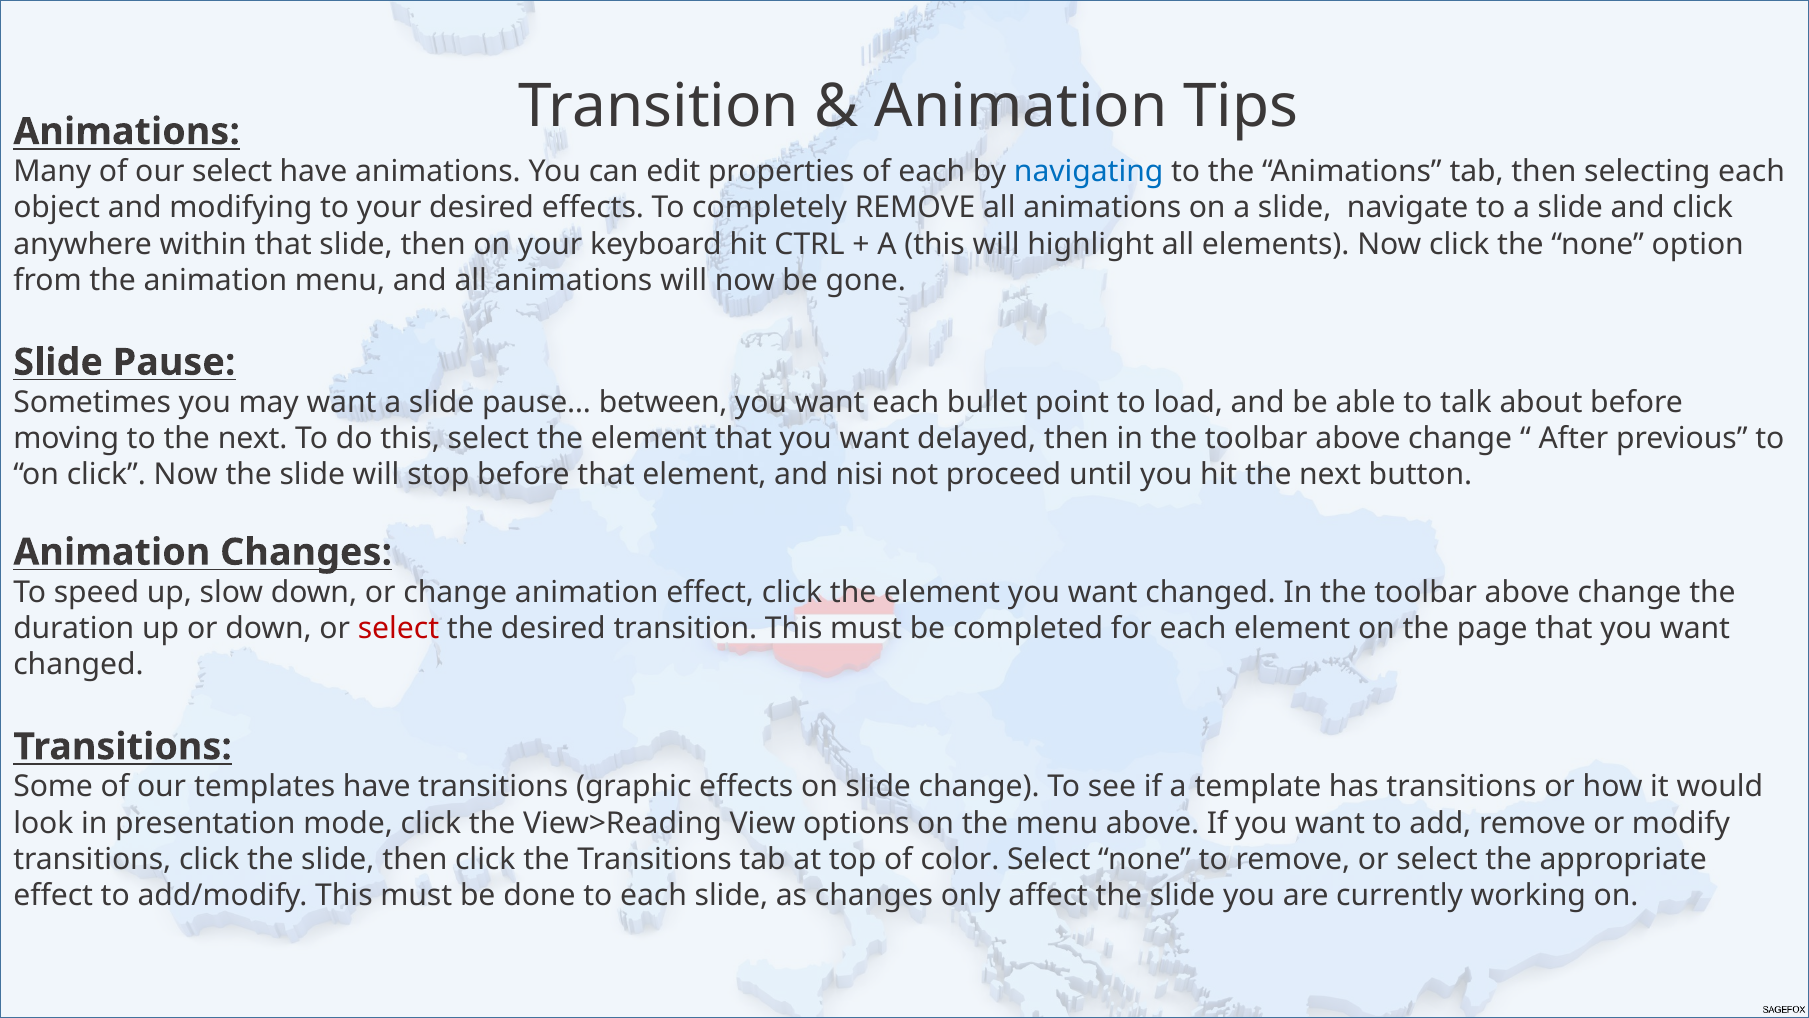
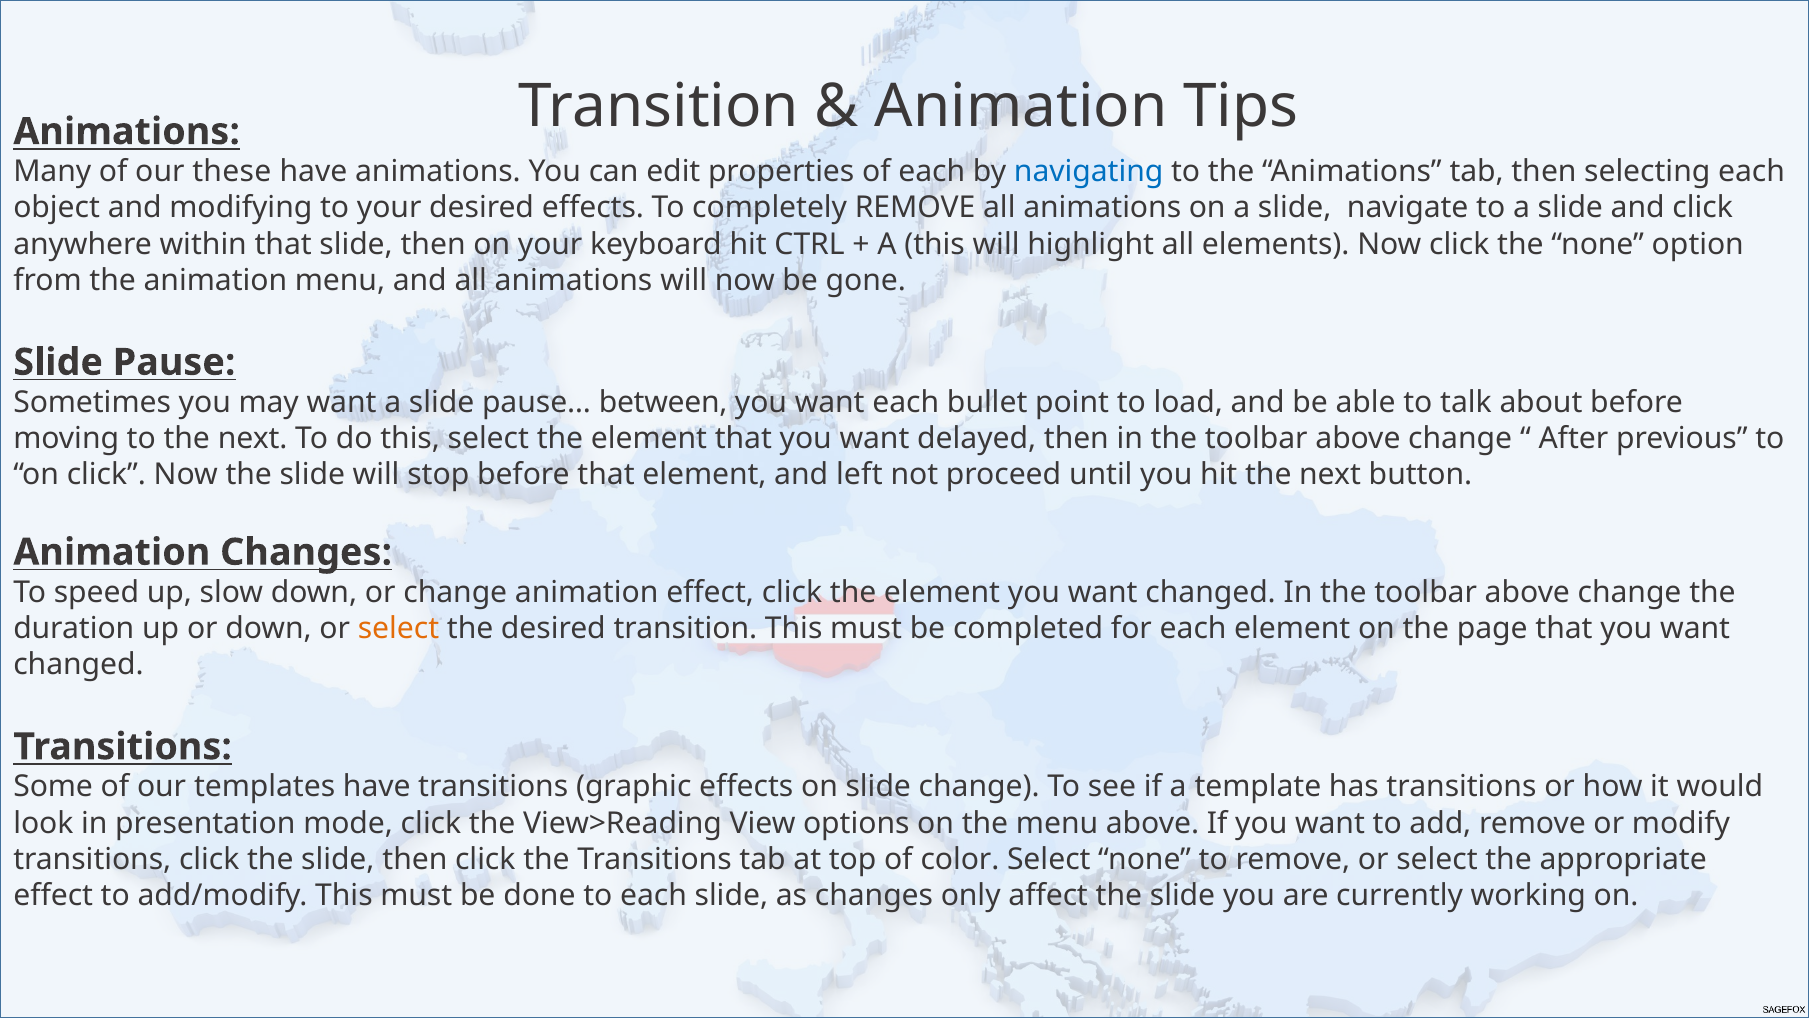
our select: select -> these (232, 172)
nisi: nisi -> left (859, 475)
select colour: red -> orange (398, 628)
